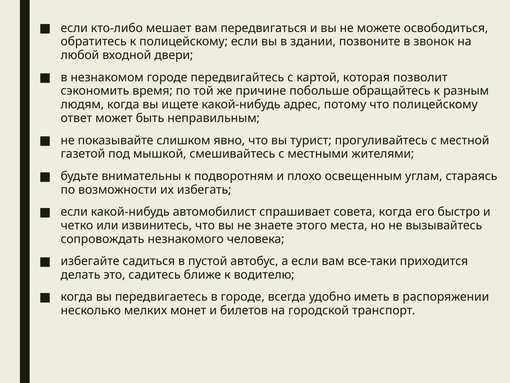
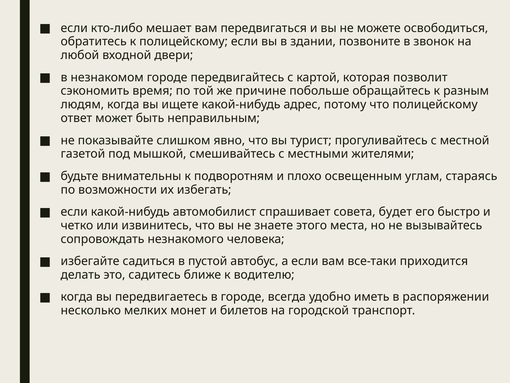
совета когда: когда -> будет (395, 212)
